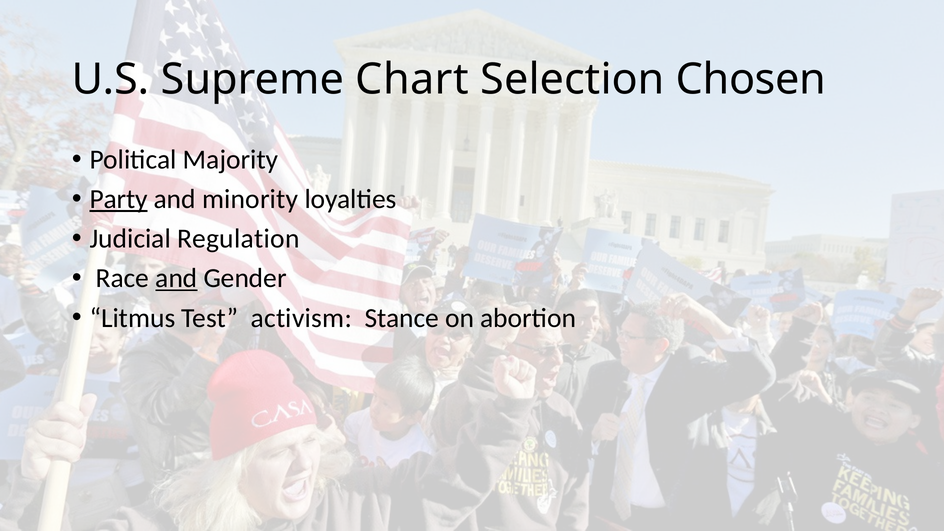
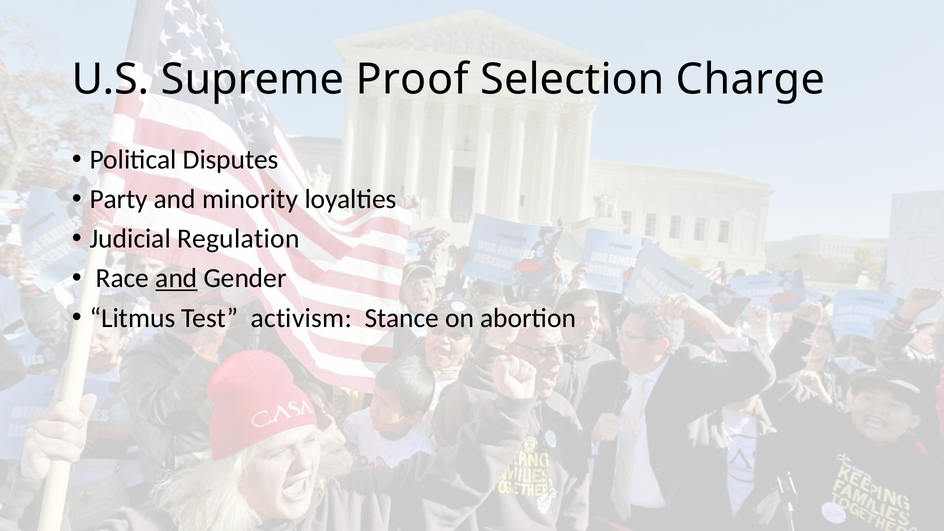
Chart: Chart -> Proof (412, 79)
Chosen: Chosen -> Charge (750, 79)
Majority: Majority -> Disputes (231, 160)
Party underline: present -> none (119, 199)
